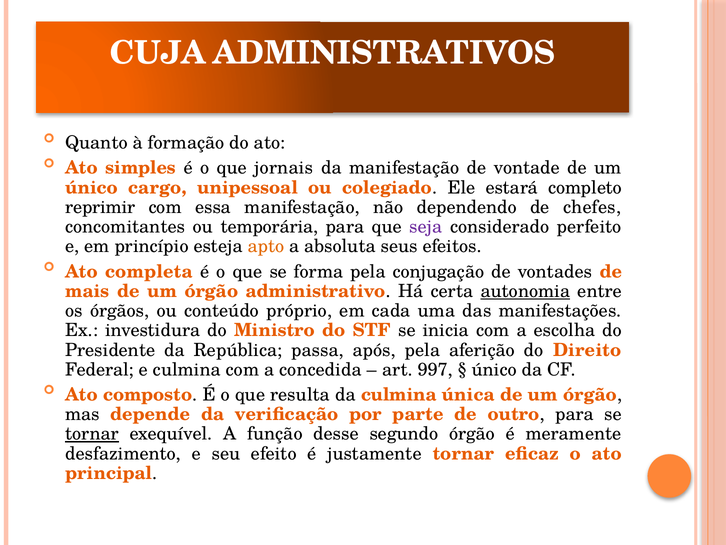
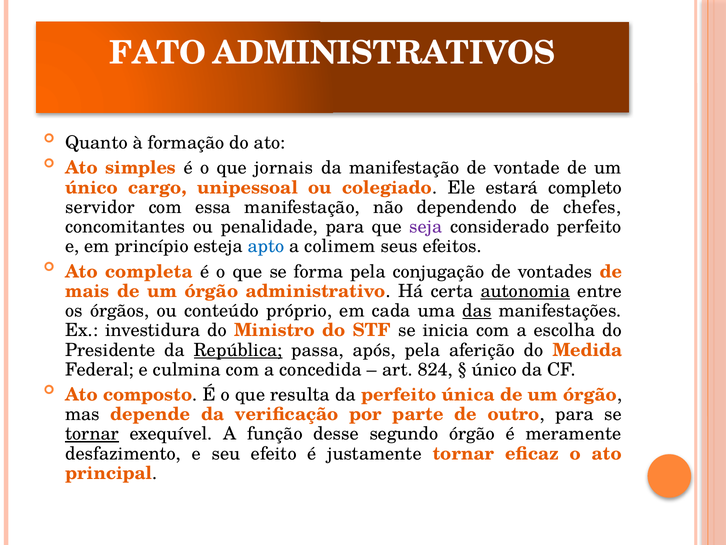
CUJA: CUJA -> FATO (158, 53)
reprimir: reprimir -> servidor (100, 207)
temporária: temporária -> penalidade (269, 227)
apto colour: orange -> blue (266, 246)
absoluta: absoluta -> colimem (340, 246)
das underline: none -> present (477, 311)
República underline: none -> present (238, 350)
Direito: Direito -> Medida (588, 350)
997: 997 -> 824 (435, 369)
da culmina: culmina -> perfeito (399, 394)
